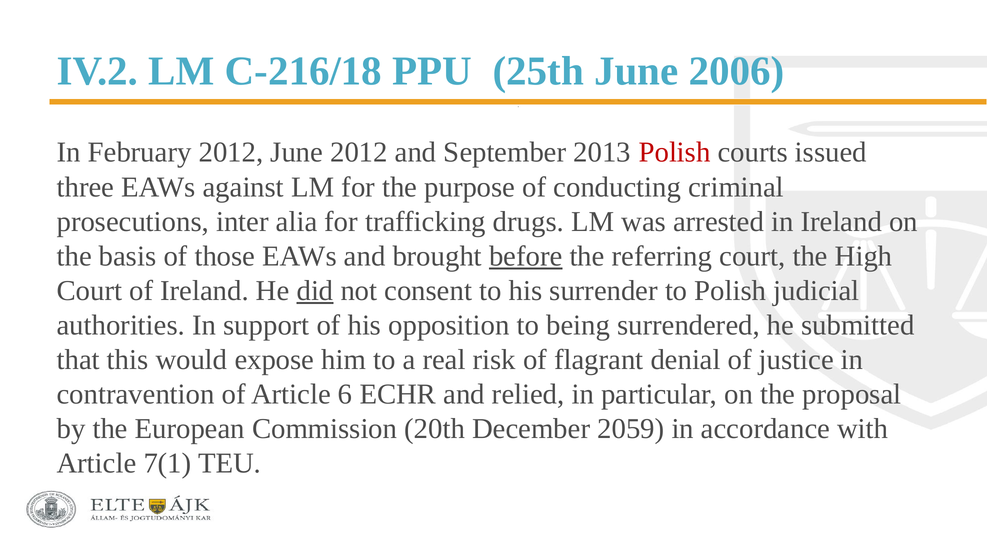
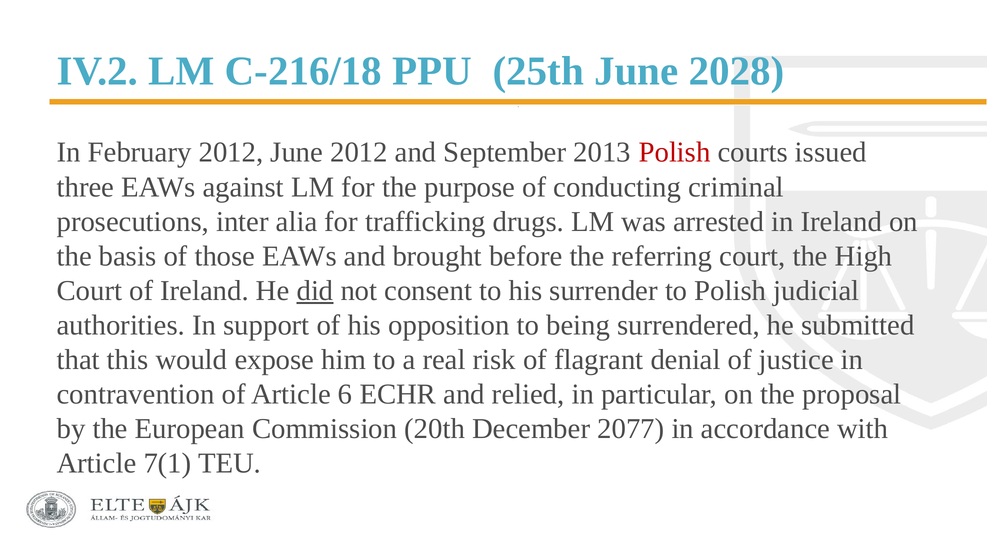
2006: 2006 -> 2028 (737, 71)
before underline: present -> none (526, 256)
2059: 2059 -> 2077 (631, 429)
